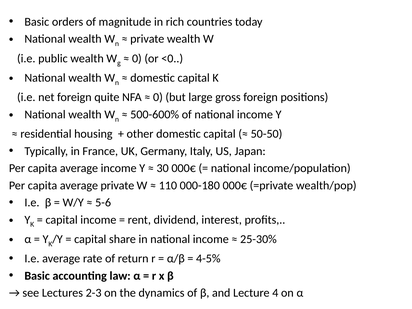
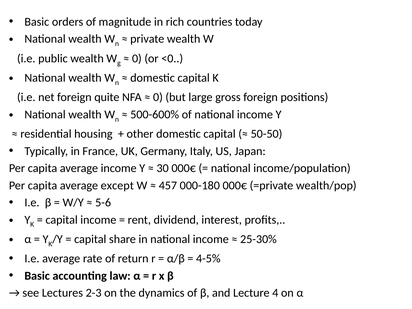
average private: private -> except (117, 185)
110: 110 -> 457 (168, 185)
